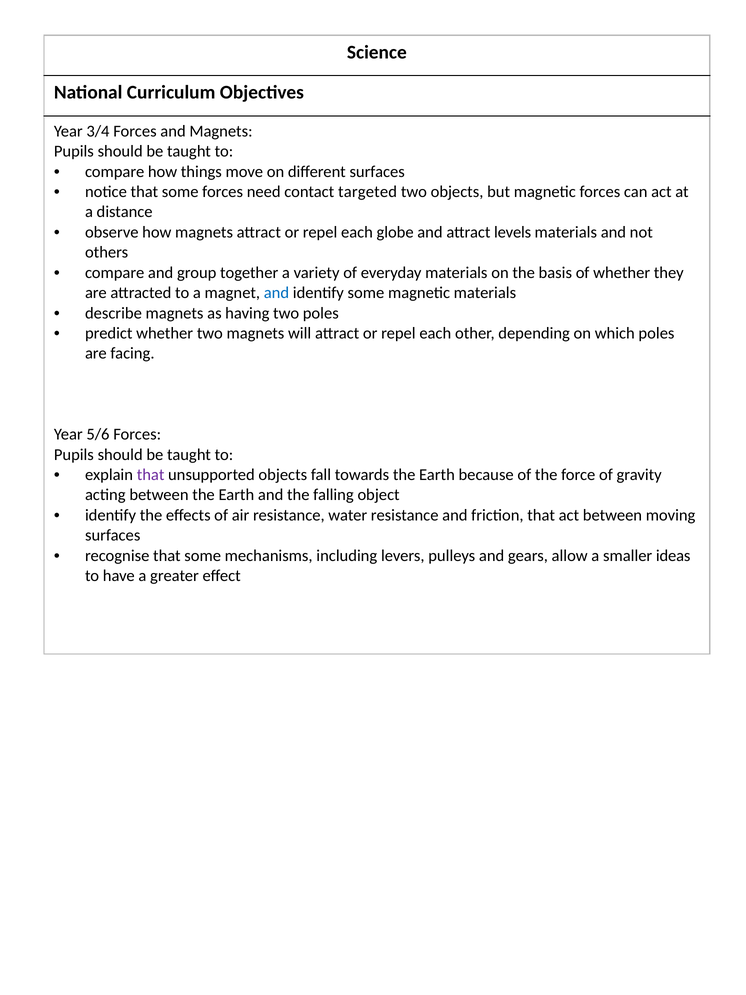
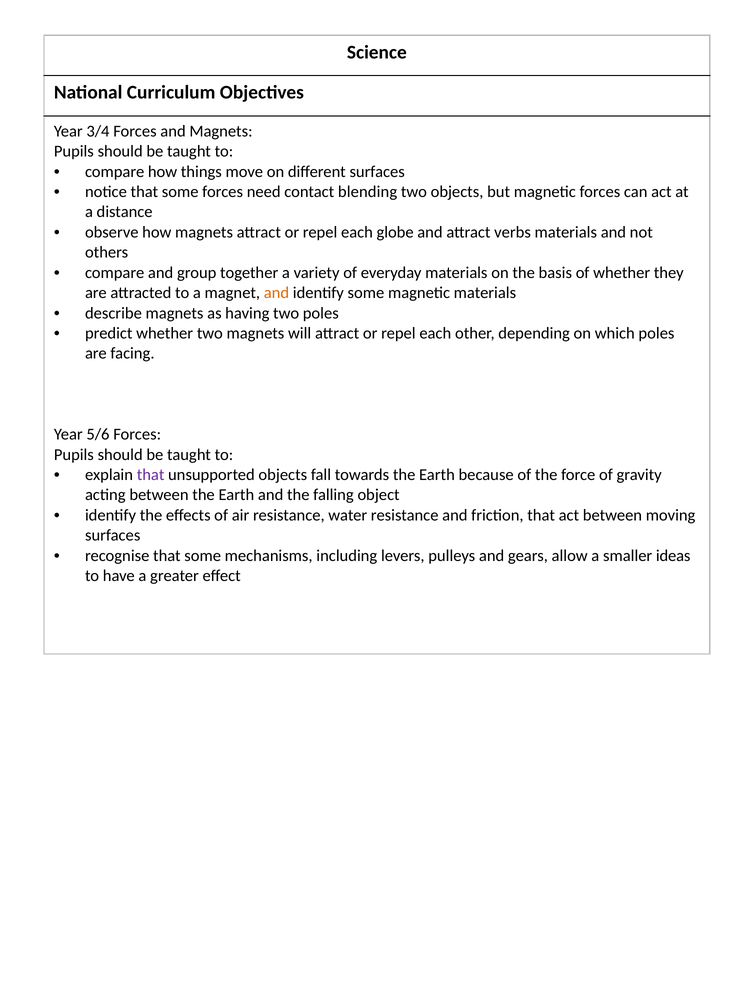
targeted: targeted -> blending (368, 192)
levels: levels -> verbs (513, 232)
and colour: blue -> orange (276, 293)
